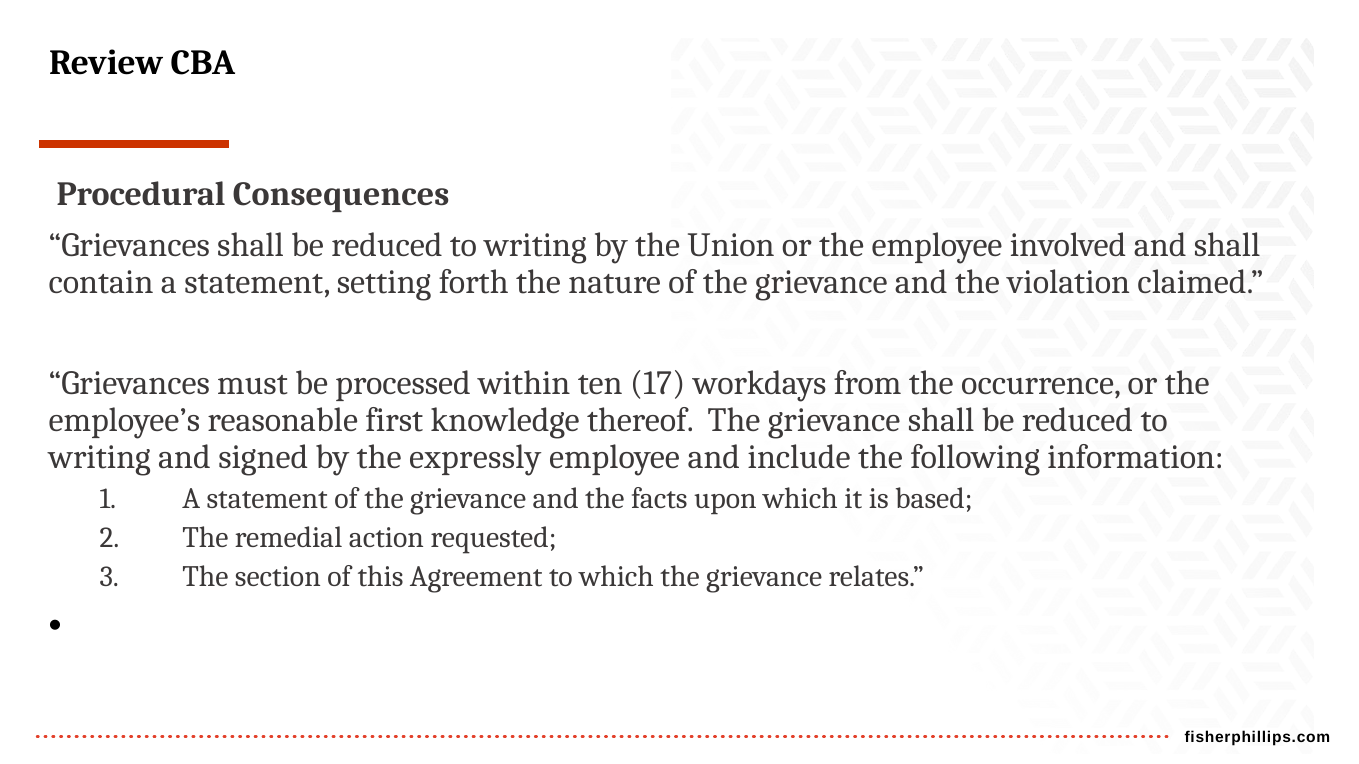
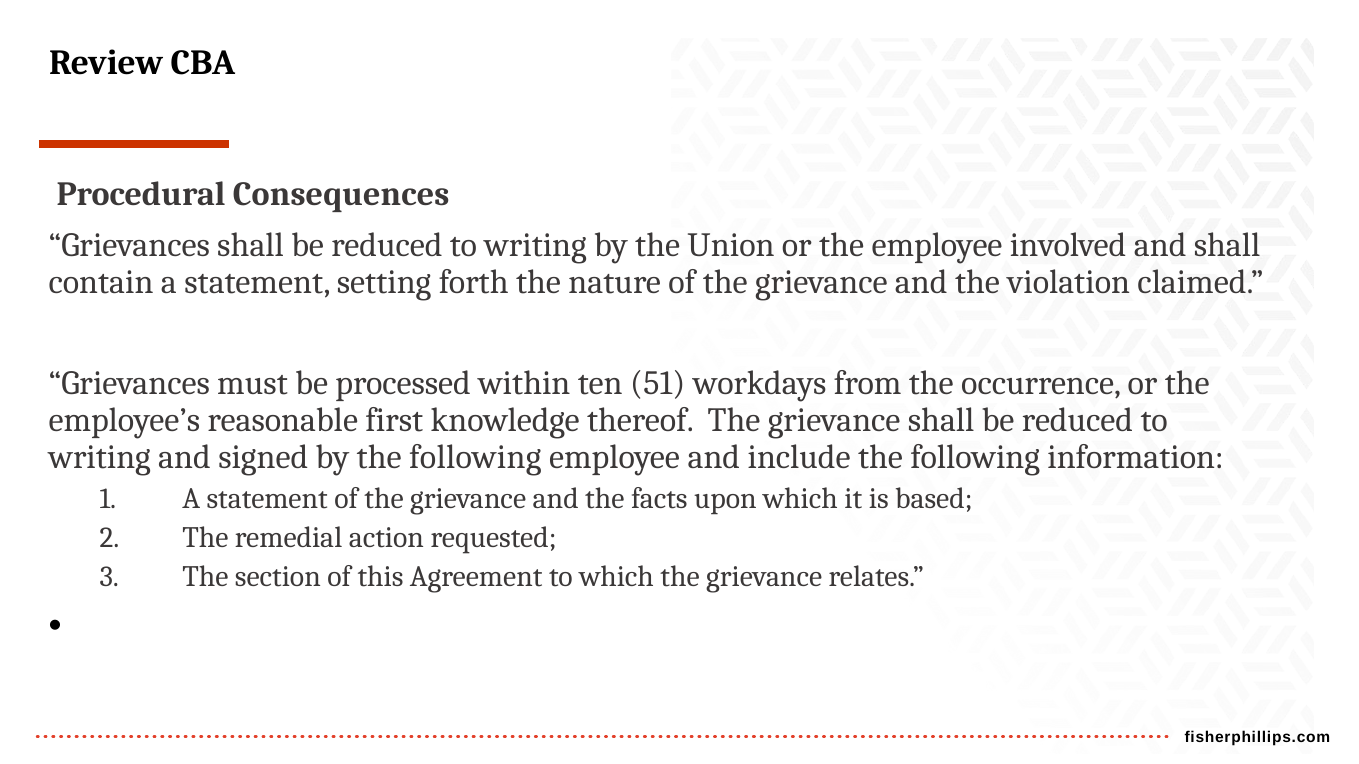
17: 17 -> 51 (658, 384)
by the expressly: expressly -> following (475, 457)
